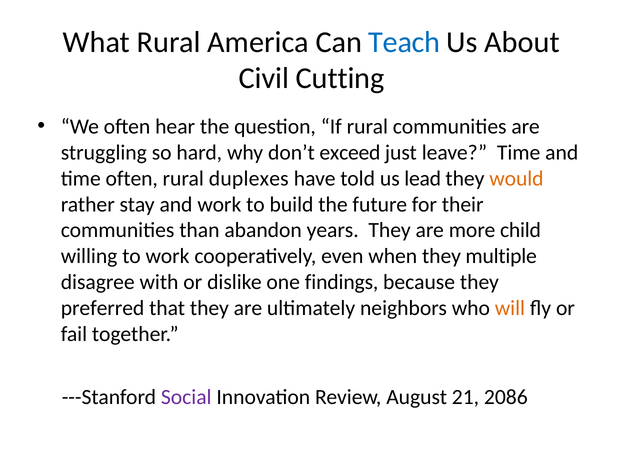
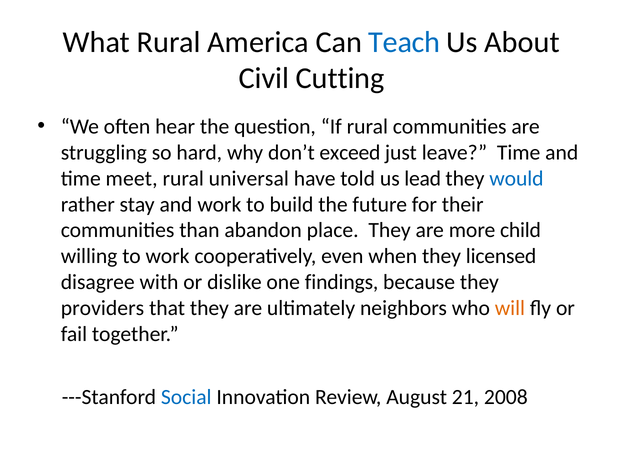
time often: often -> meet (132, 179)
duplexes: duplexes -> universal (249, 179)
would colour: orange -> blue (516, 179)
years: years -> place (333, 230)
multiple: multiple -> licensed (501, 256)
preferred: preferred -> providers (102, 308)
Social colour: purple -> blue (186, 397)
2086: 2086 -> 2008 (506, 397)
